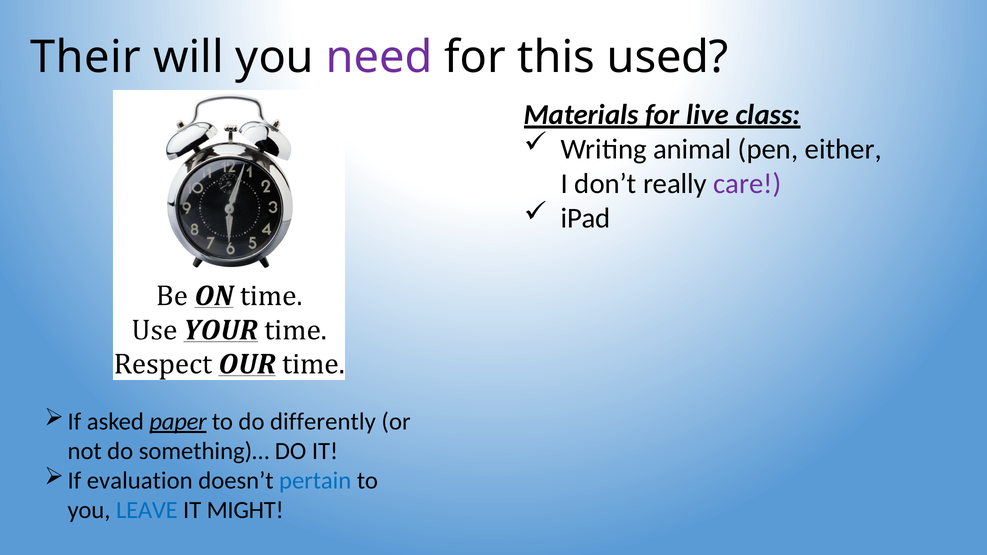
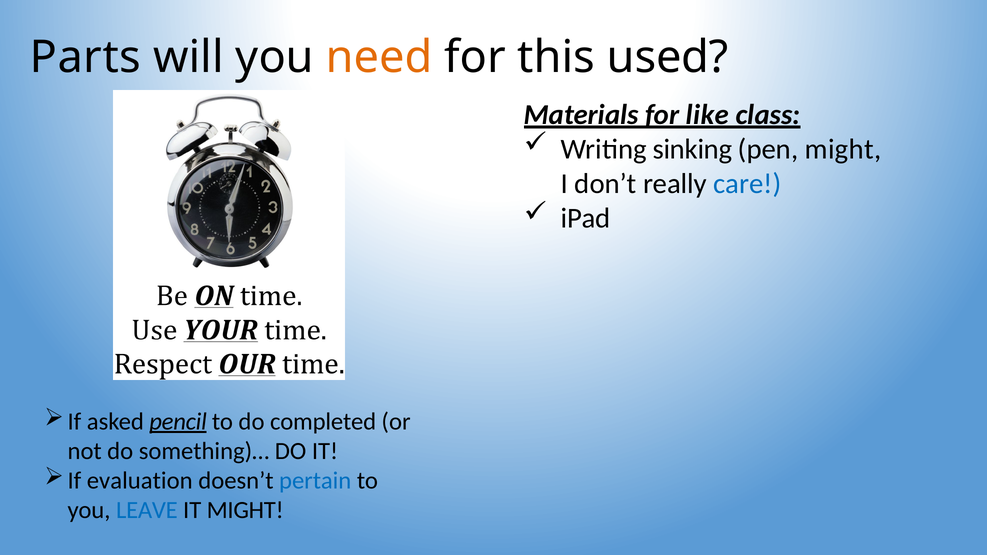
Their: Their -> Parts (85, 57)
need colour: purple -> orange (379, 57)
live: live -> like (707, 115)
animal: animal -> sinking (692, 149)
pen either: either -> might (843, 149)
care colour: purple -> blue (747, 184)
paper: paper -> pencil (178, 422)
differently: differently -> completed (323, 422)
